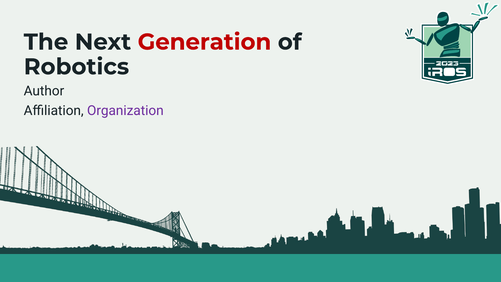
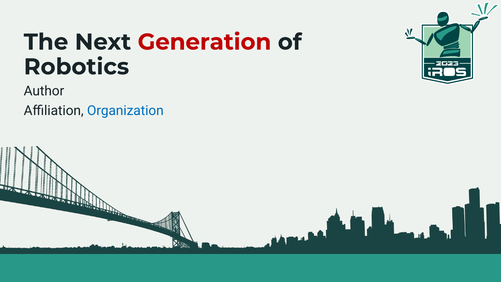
Organization colour: purple -> blue (125, 111)
